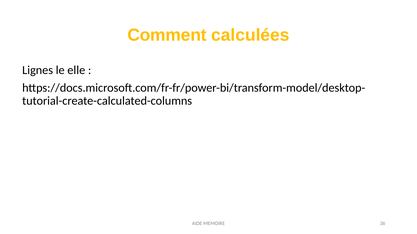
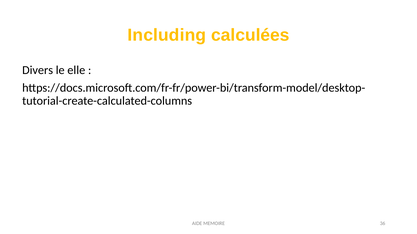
Comment: Comment -> Including (167, 35)
Lignes: Lignes -> Divers (38, 70)
